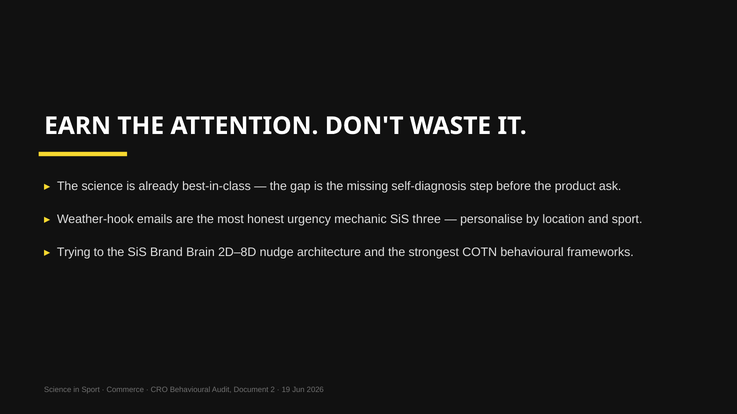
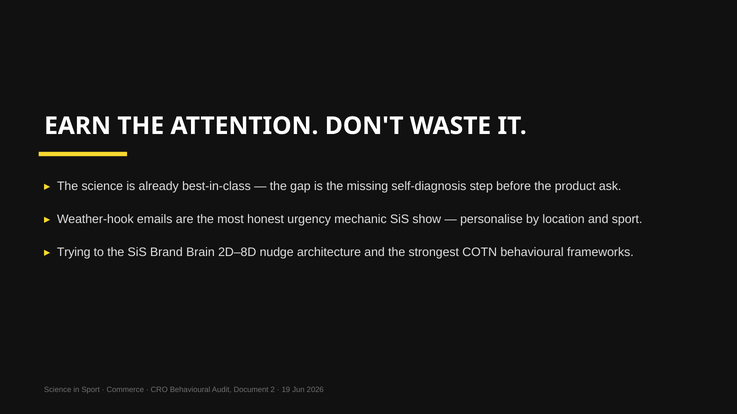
three: three -> show (427, 220)
